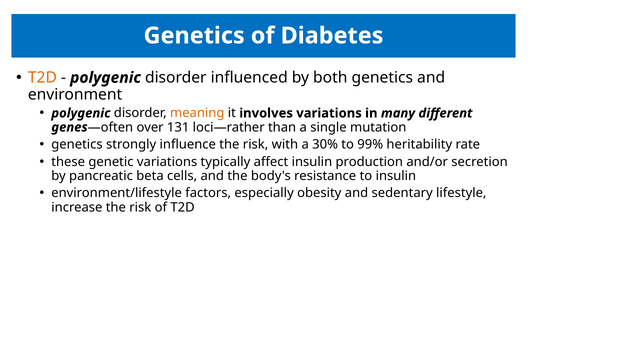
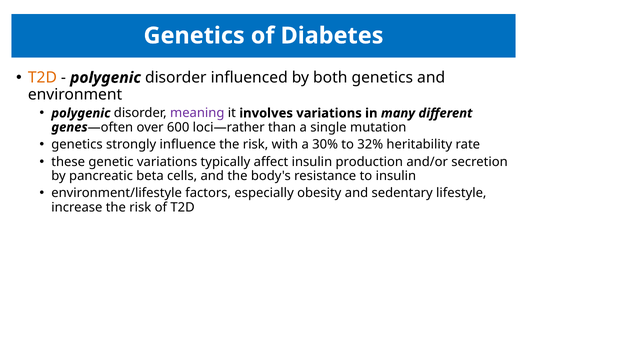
meaning colour: orange -> purple (197, 113)
131: 131 -> 600 (178, 127)
99%: 99% -> 32% (370, 145)
